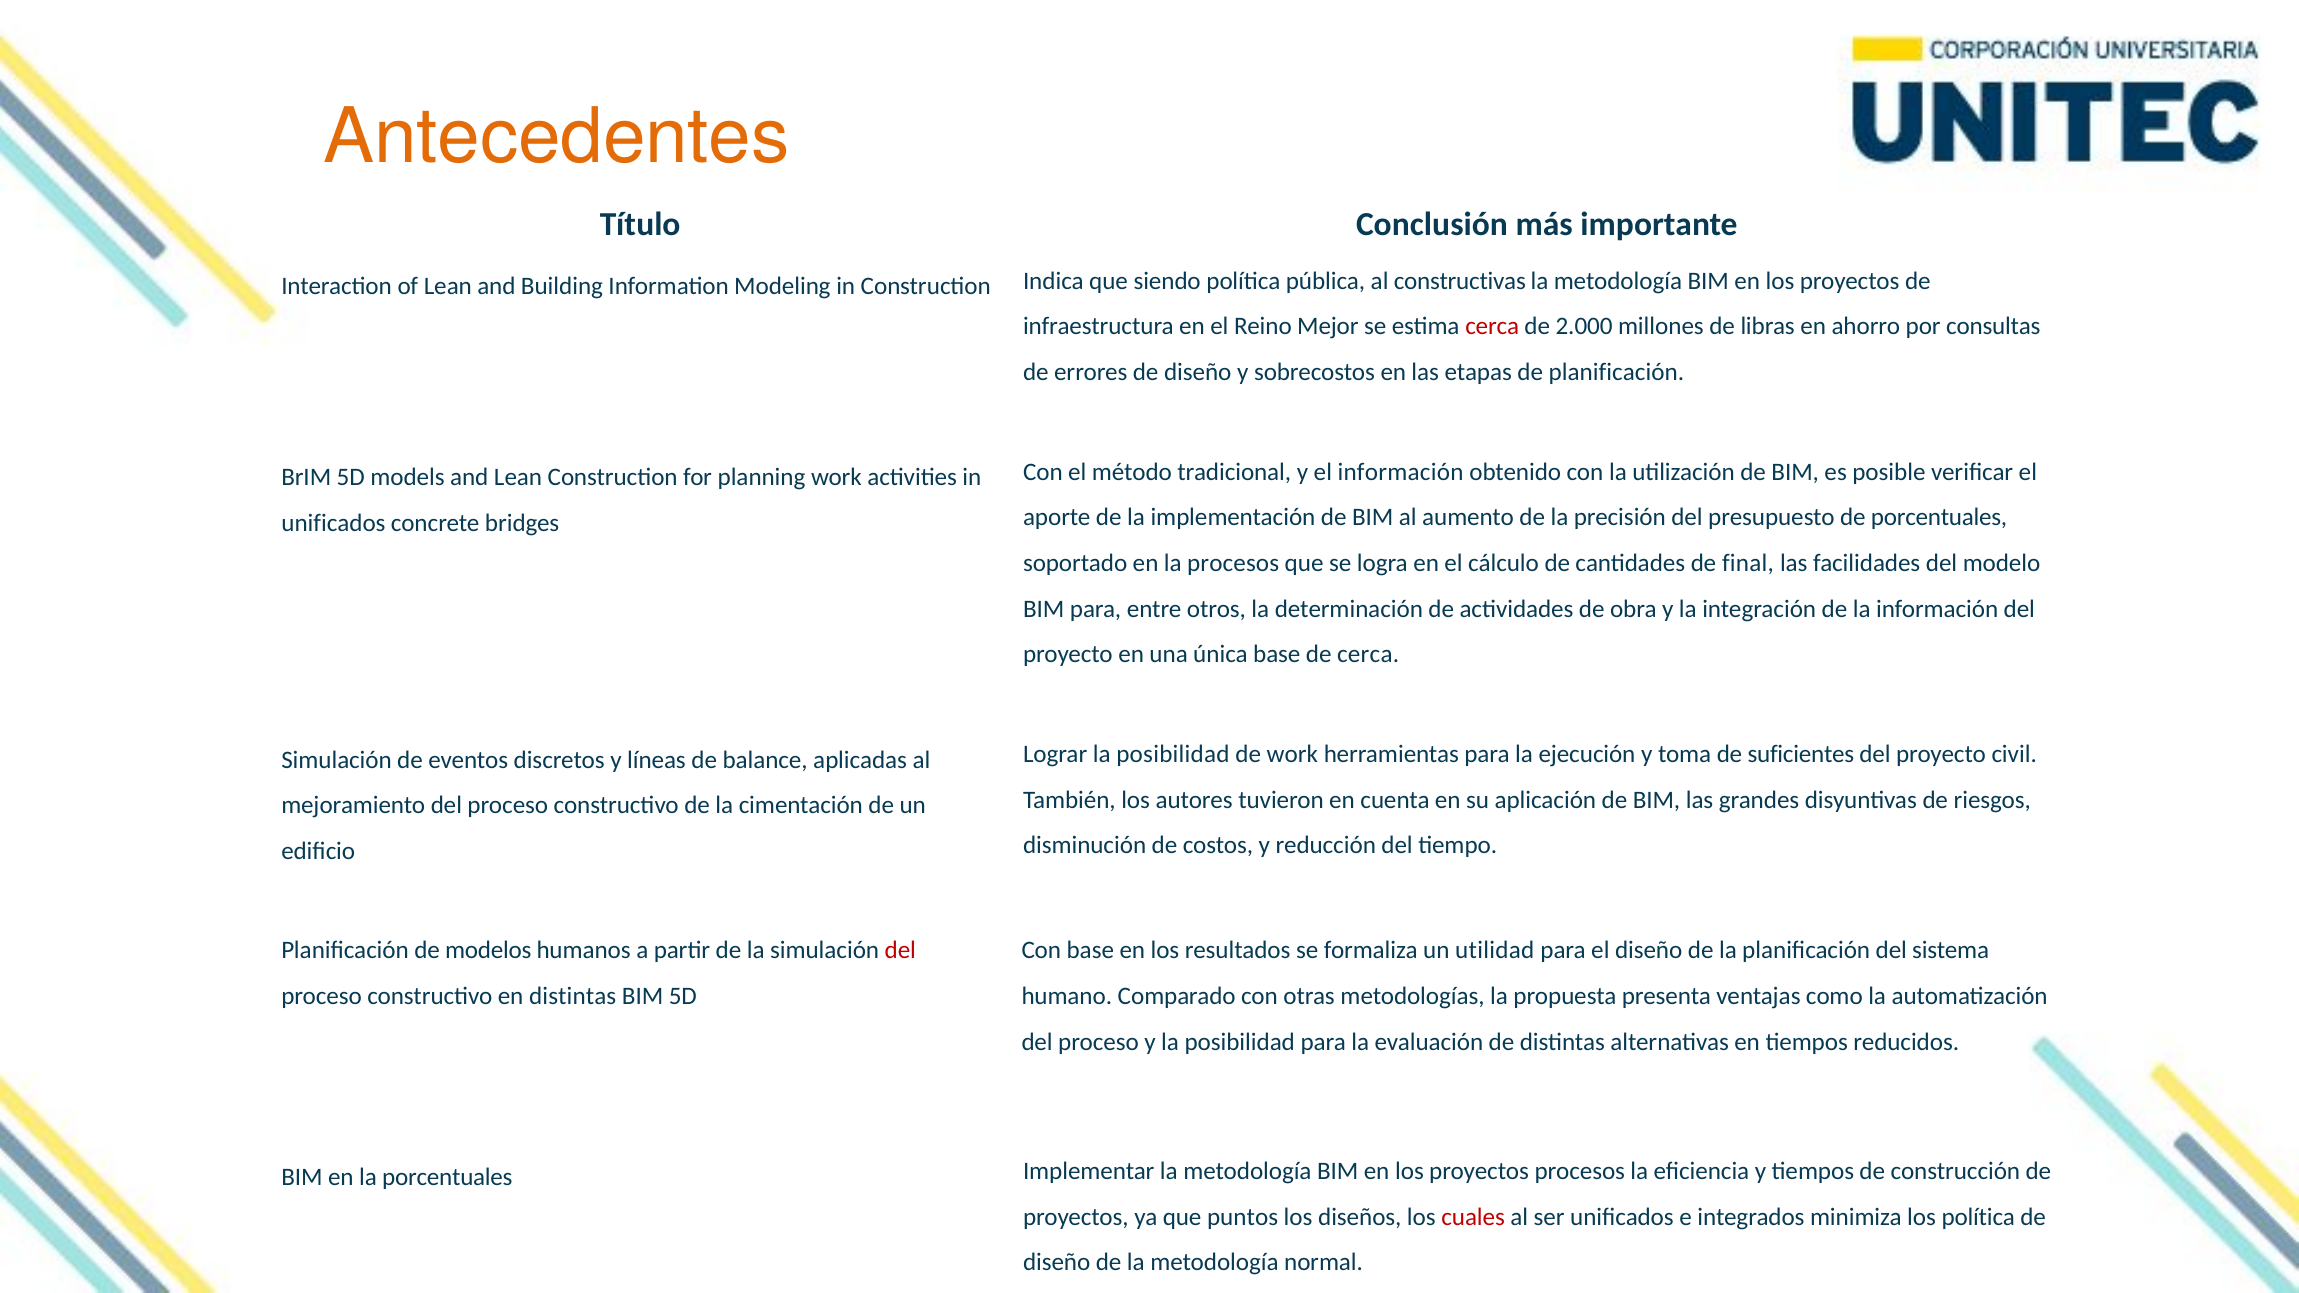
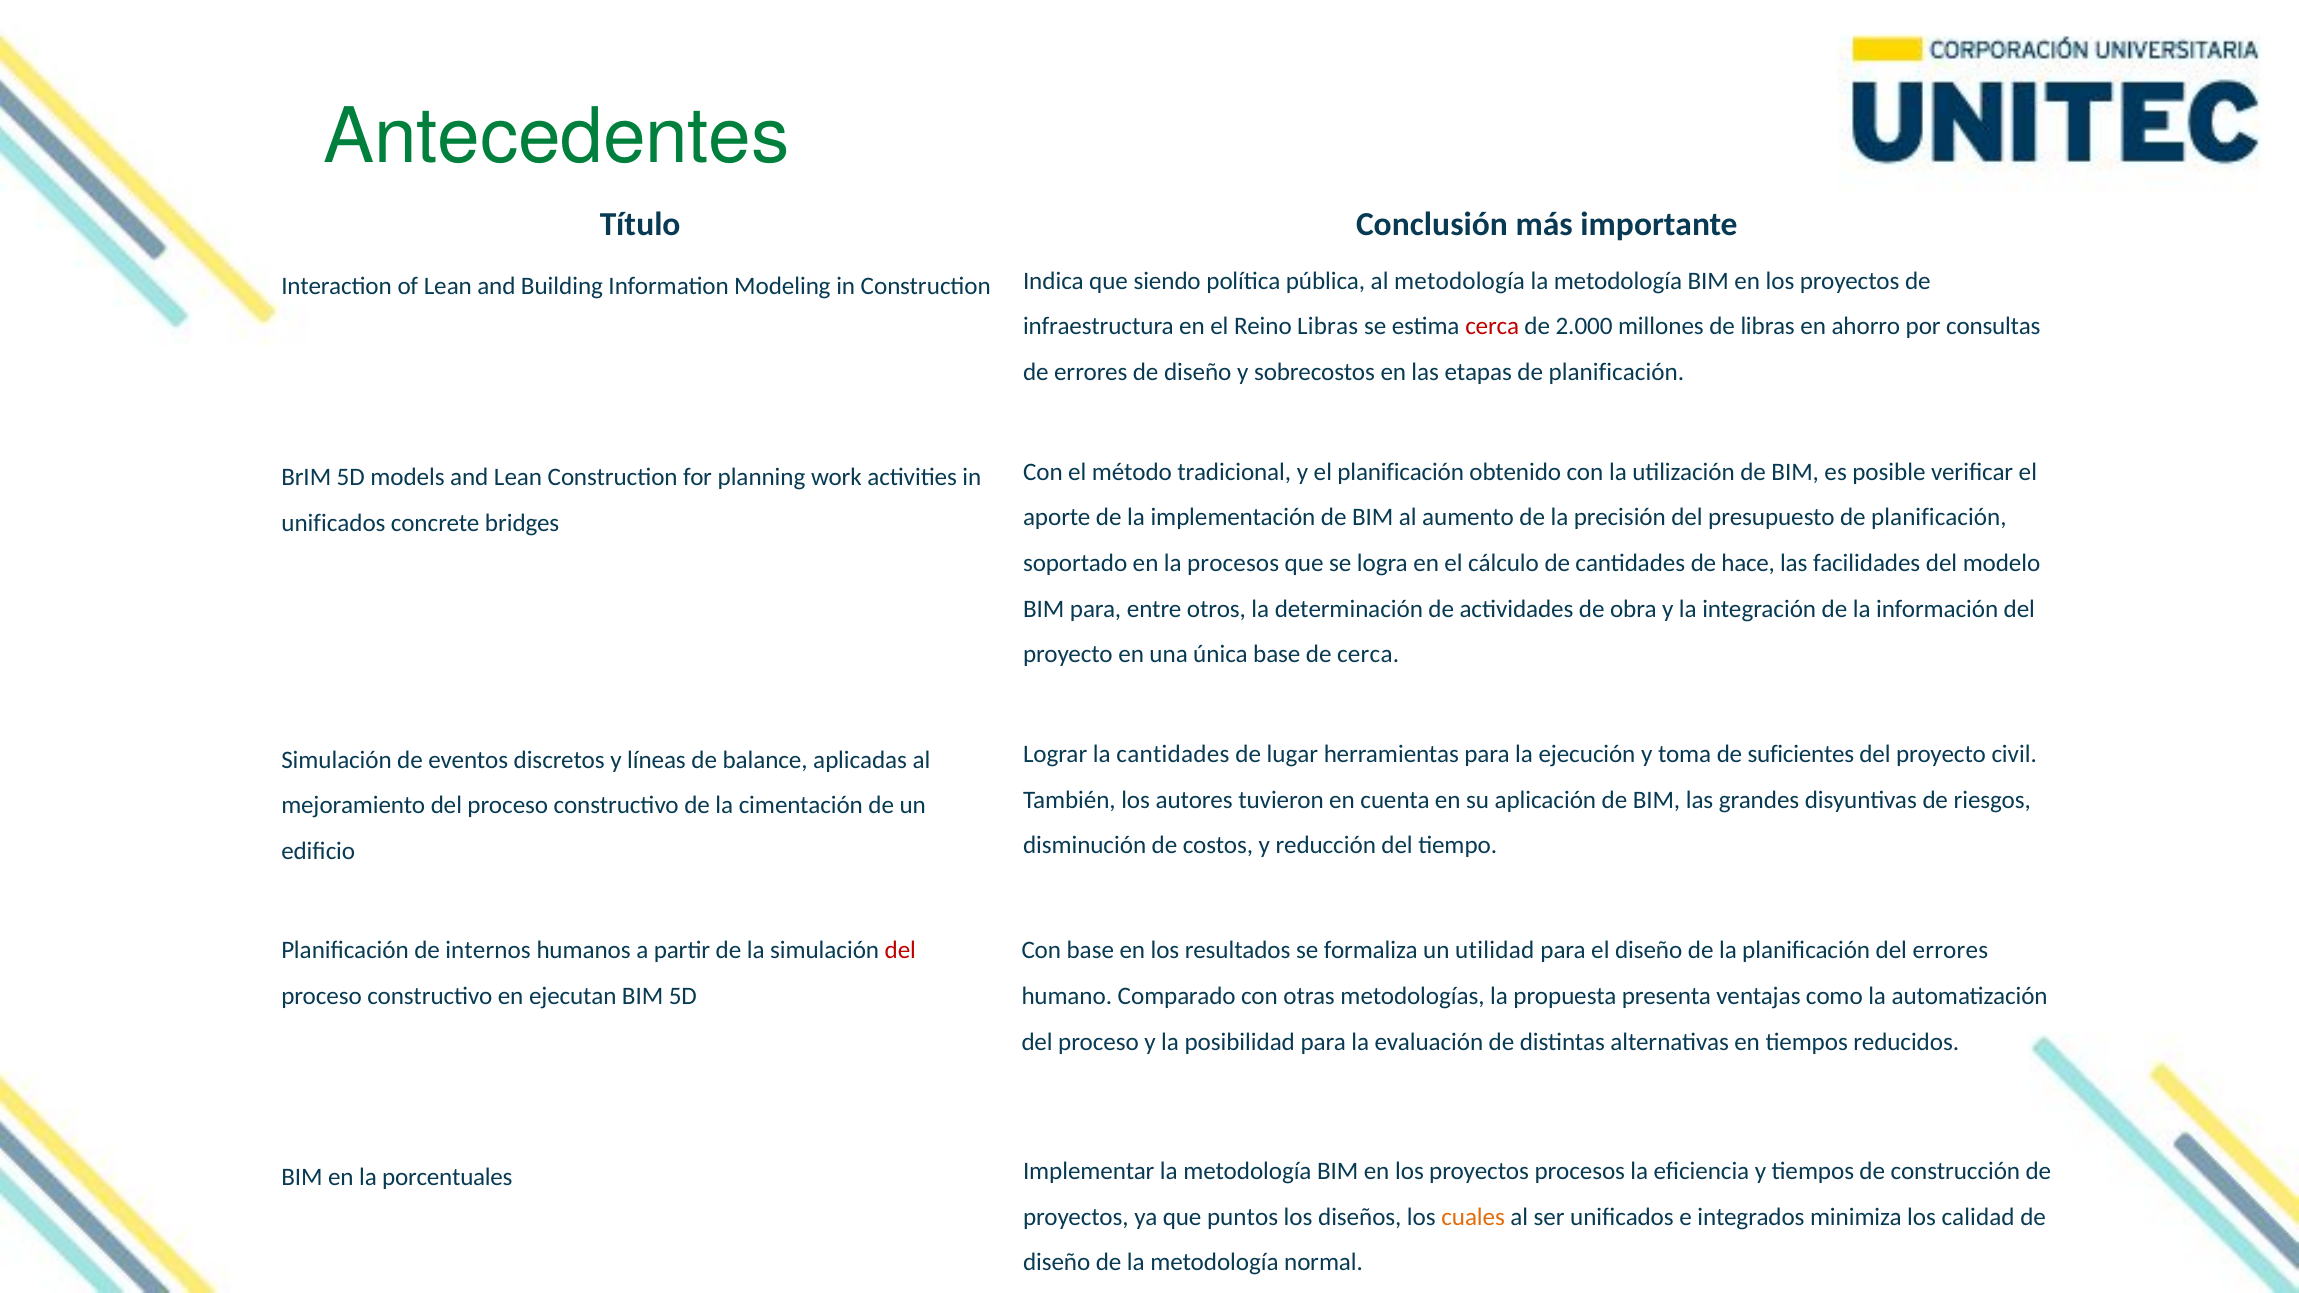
Antecedentes colour: orange -> green (556, 138)
al constructivas: constructivas -> metodología (1460, 281)
Reino Mejor: Mejor -> Libras (1328, 327)
el información: información -> planificación (1401, 472)
presupuesto de porcentuales: porcentuales -> planificación (1939, 518)
final: final -> hace (1748, 563)
Lograr la posibilidad: posibilidad -> cantidades (1173, 754)
de work: work -> lugar (1292, 754)
modelos: modelos -> internos (488, 951)
del sistema: sistema -> errores (1950, 951)
en distintas: distintas -> ejecutan (573, 997)
cuales colour: red -> orange (1473, 1217)
los política: política -> calidad (1978, 1217)
